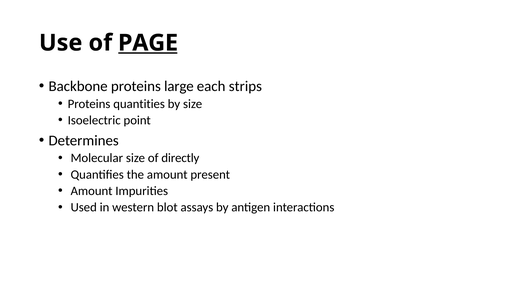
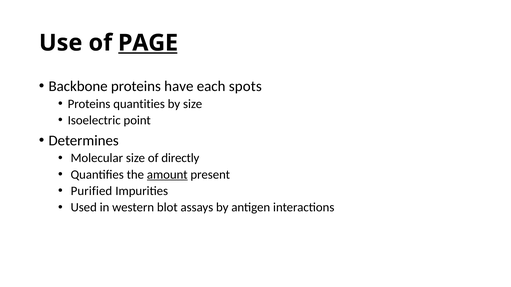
large: large -> have (179, 86)
strips: strips -> spots (245, 86)
amount underline: none -> present (167, 175)
Amount: Amount -> Purified (91, 191)
